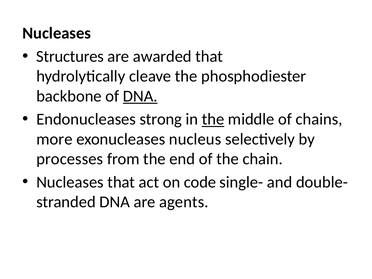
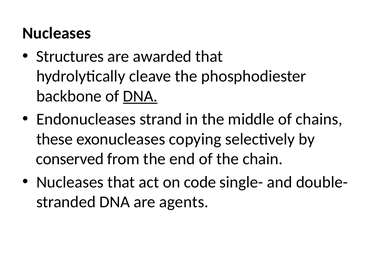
strong: strong -> strand (161, 119)
the underline: present -> none (213, 119)
more: more -> these (55, 139)
nucleus: nucleus -> copying (195, 139)
processes: processes -> conserved (70, 159)
